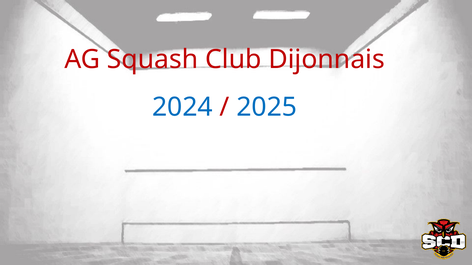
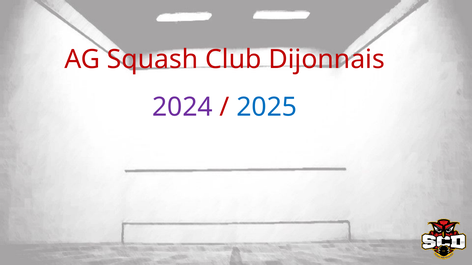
2024 colour: blue -> purple (182, 107)
